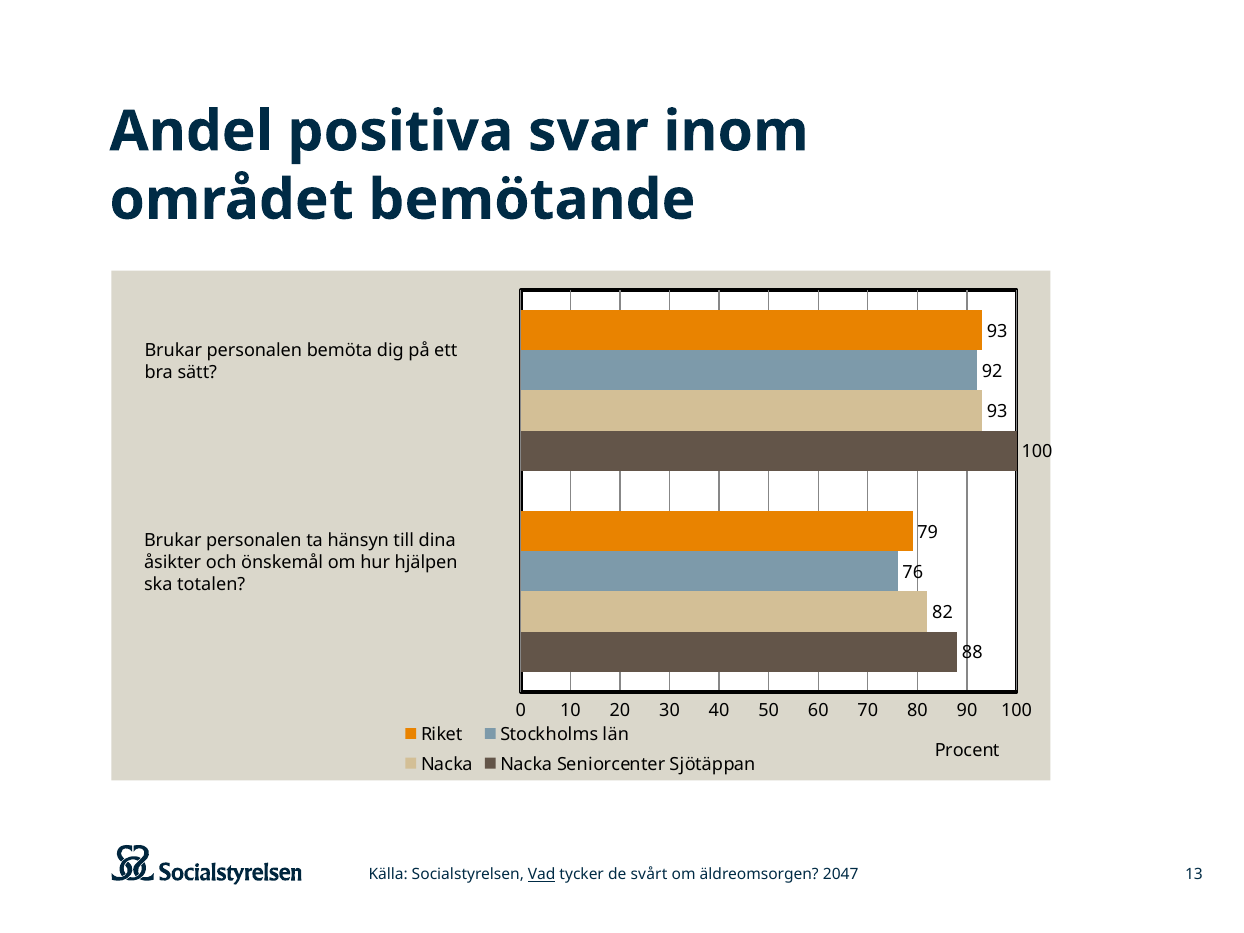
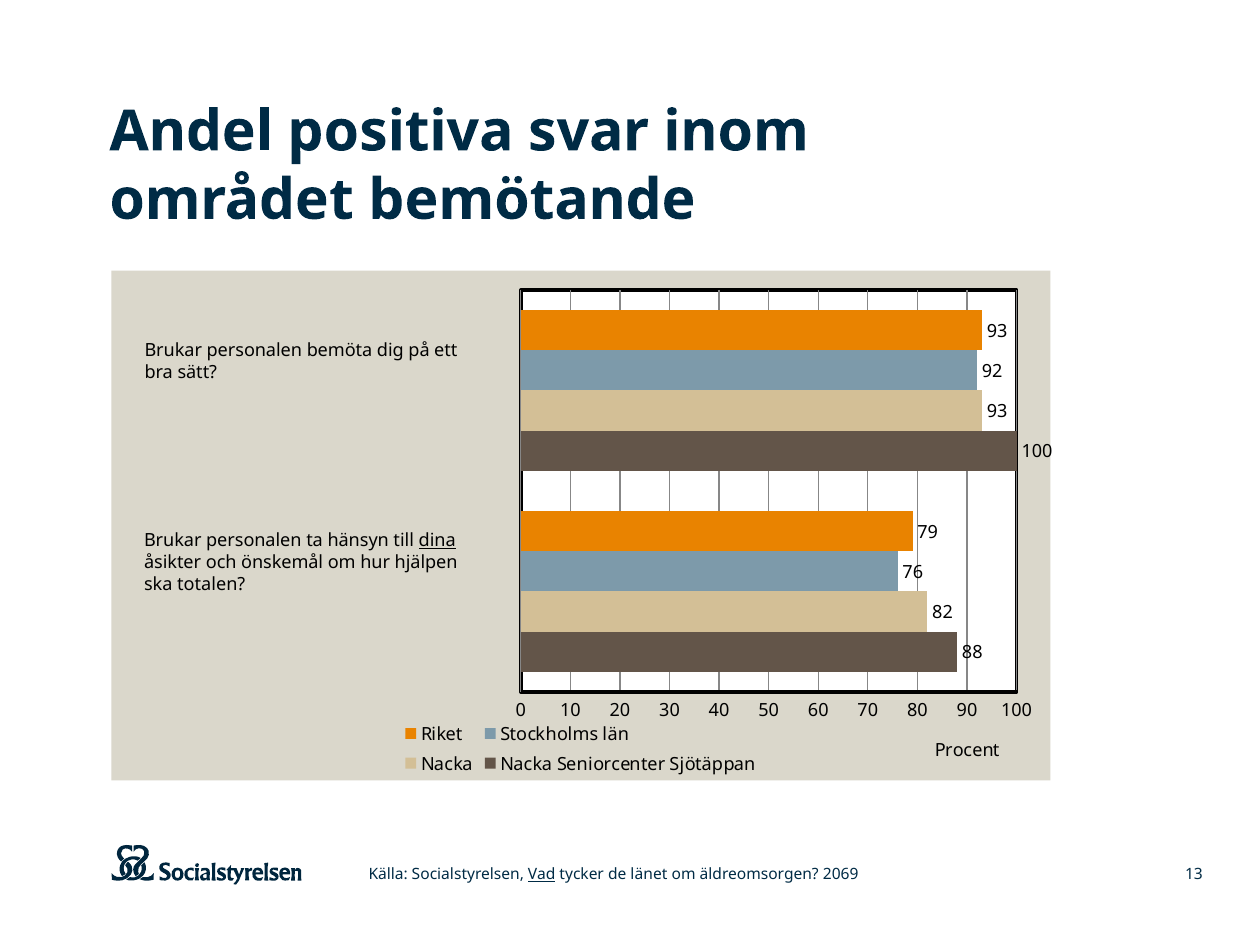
dina underline: none -> present (437, 541)
svårt: svårt -> länet (649, 875)
2047: 2047 -> 2069 (841, 875)
